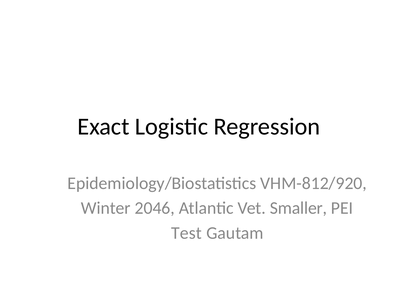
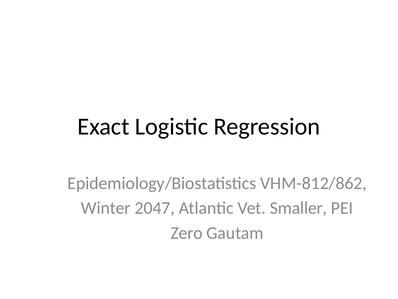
VHM-812/920: VHM-812/920 -> VHM-812/862 (314, 183)
2046: 2046 -> 2047 (155, 208)
Test: Test -> Zero (187, 233)
